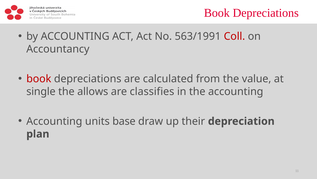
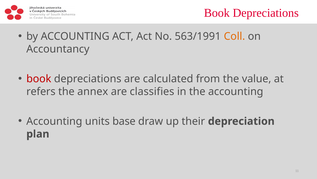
Coll colour: red -> orange (234, 36)
single: single -> refers (41, 91)
allows: allows -> annex (93, 91)
